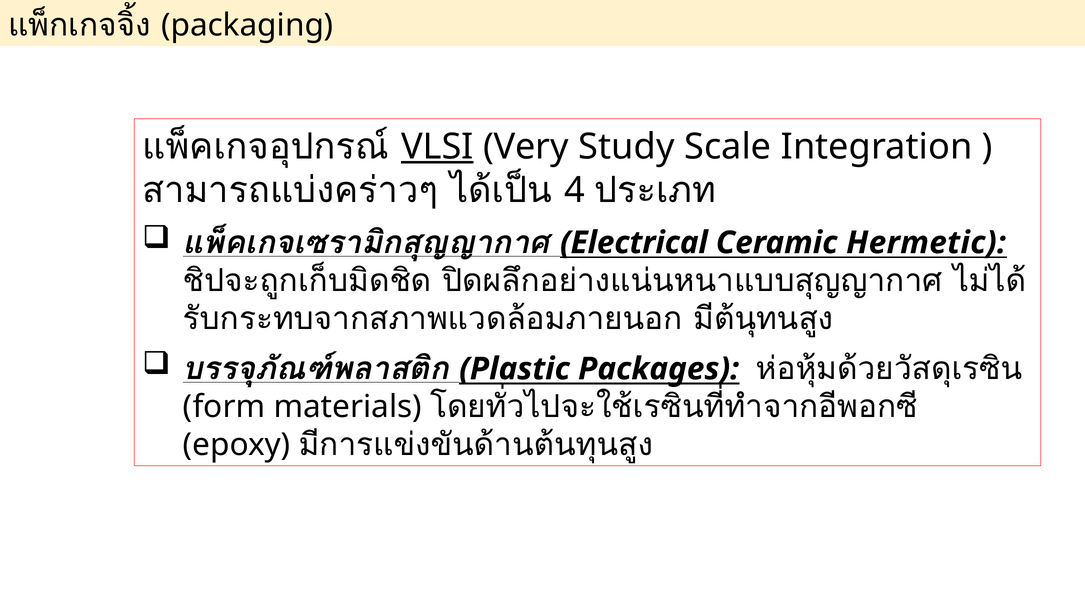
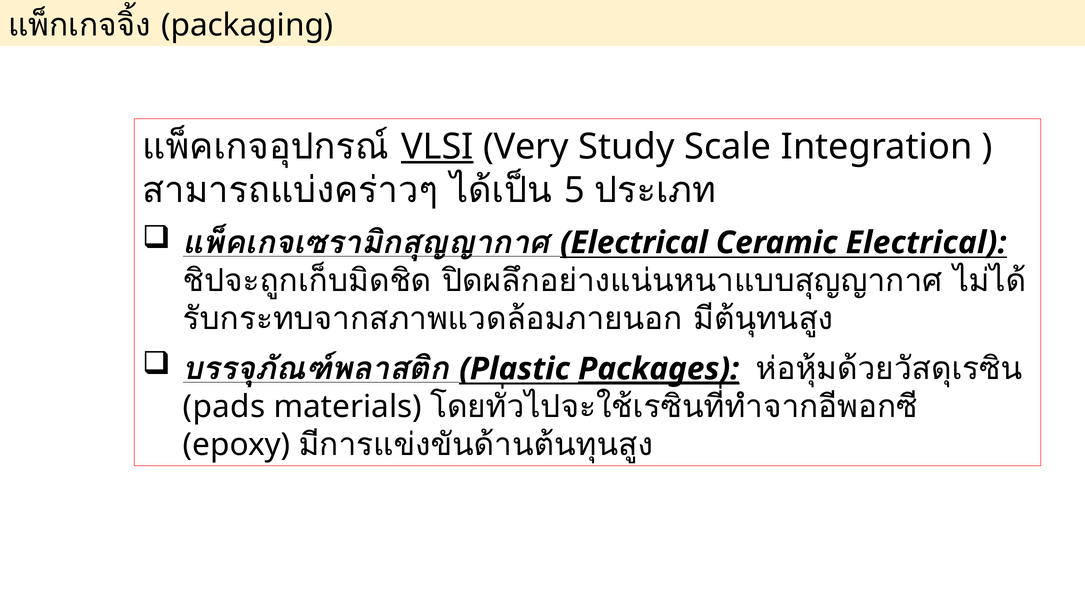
4: 4 -> 5 (575, 190)
Ceramic Hermetic: Hermetic -> Electrical (926, 243)
Packages underline: none -> present (659, 369)
form: form -> pads (224, 407)
